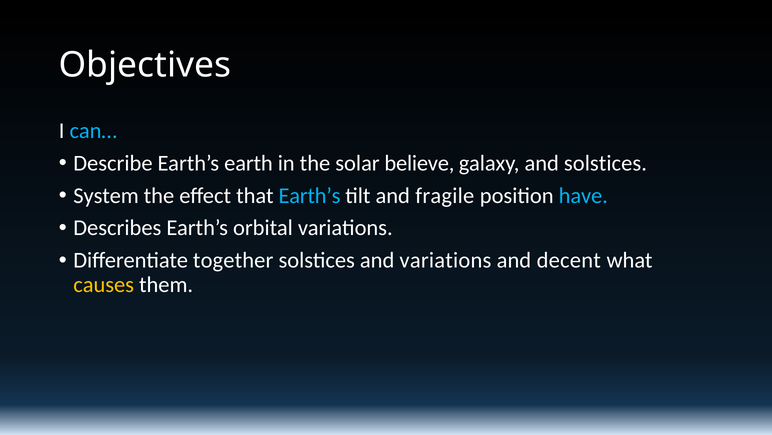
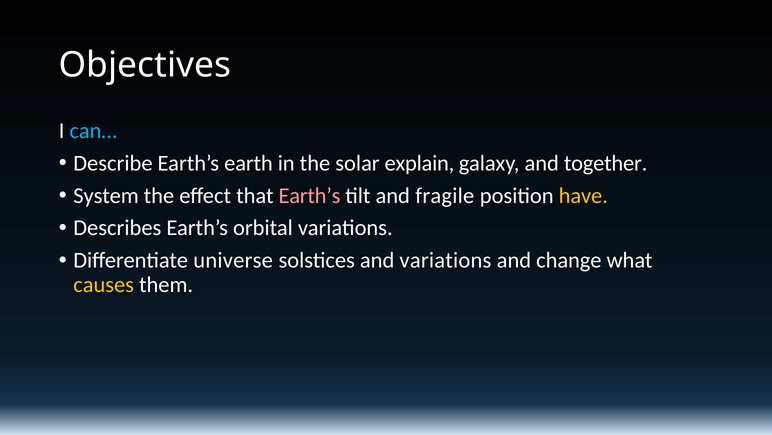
believe: believe -> explain (419, 163)
and solstices: solstices -> together (606, 163)
Earth’s colour: light blue -> pink (310, 195)
have colour: light blue -> yellow (583, 195)
together: together -> universe (233, 260)
decent: decent -> change (569, 260)
